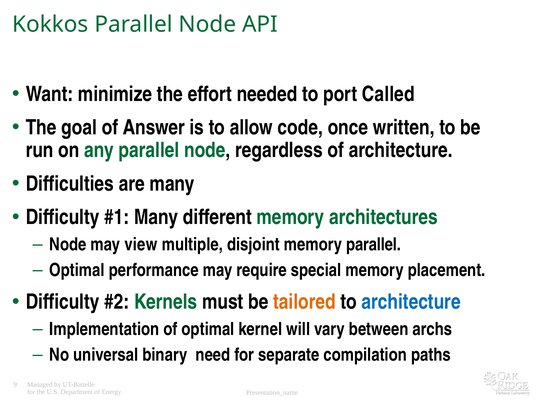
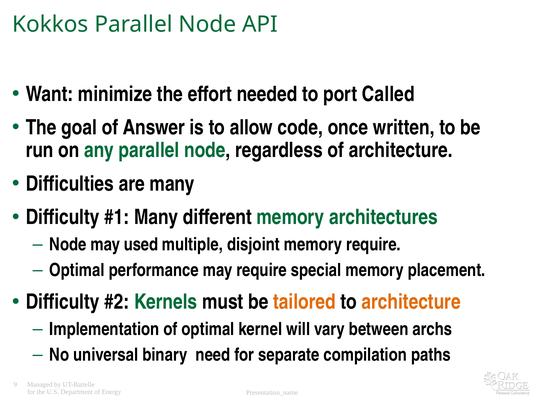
view: view -> used (141, 244)
memory parallel: parallel -> require (374, 244)
architecture colour: blue -> orange (411, 302)
